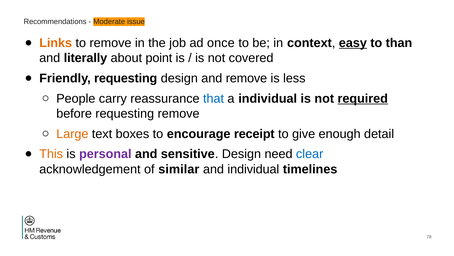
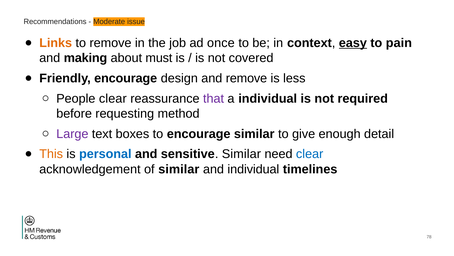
than: than -> pain (399, 43)
literally: literally -> making (85, 58)
point: point -> must (159, 58)
Friendly requesting: requesting -> encourage (126, 78)
People carry: carry -> clear (113, 98)
that colour: blue -> purple (214, 98)
required underline: present -> none (363, 98)
requesting remove: remove -> method (179, 113)
Large colour: orange -> purple (72, 134)
encourage receipt: receipt -> similar (254, 134)
personal colour: purple -> blue (105, 154)
sensitive Design: Design -> Similar (241, 154)
